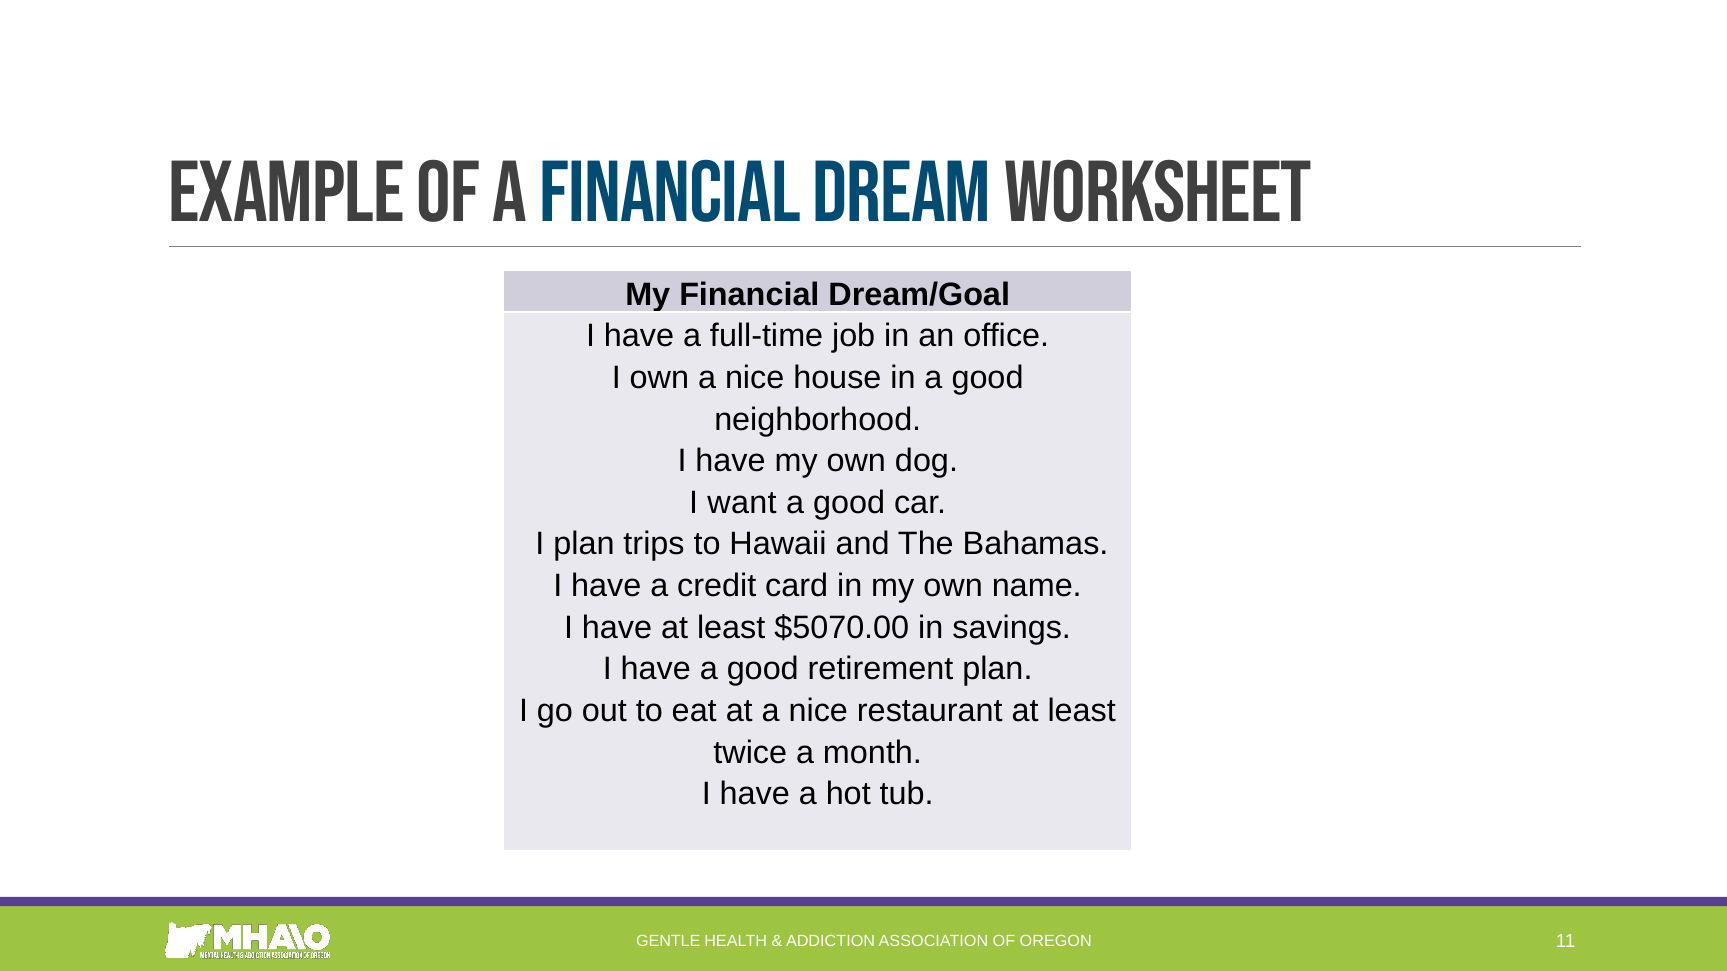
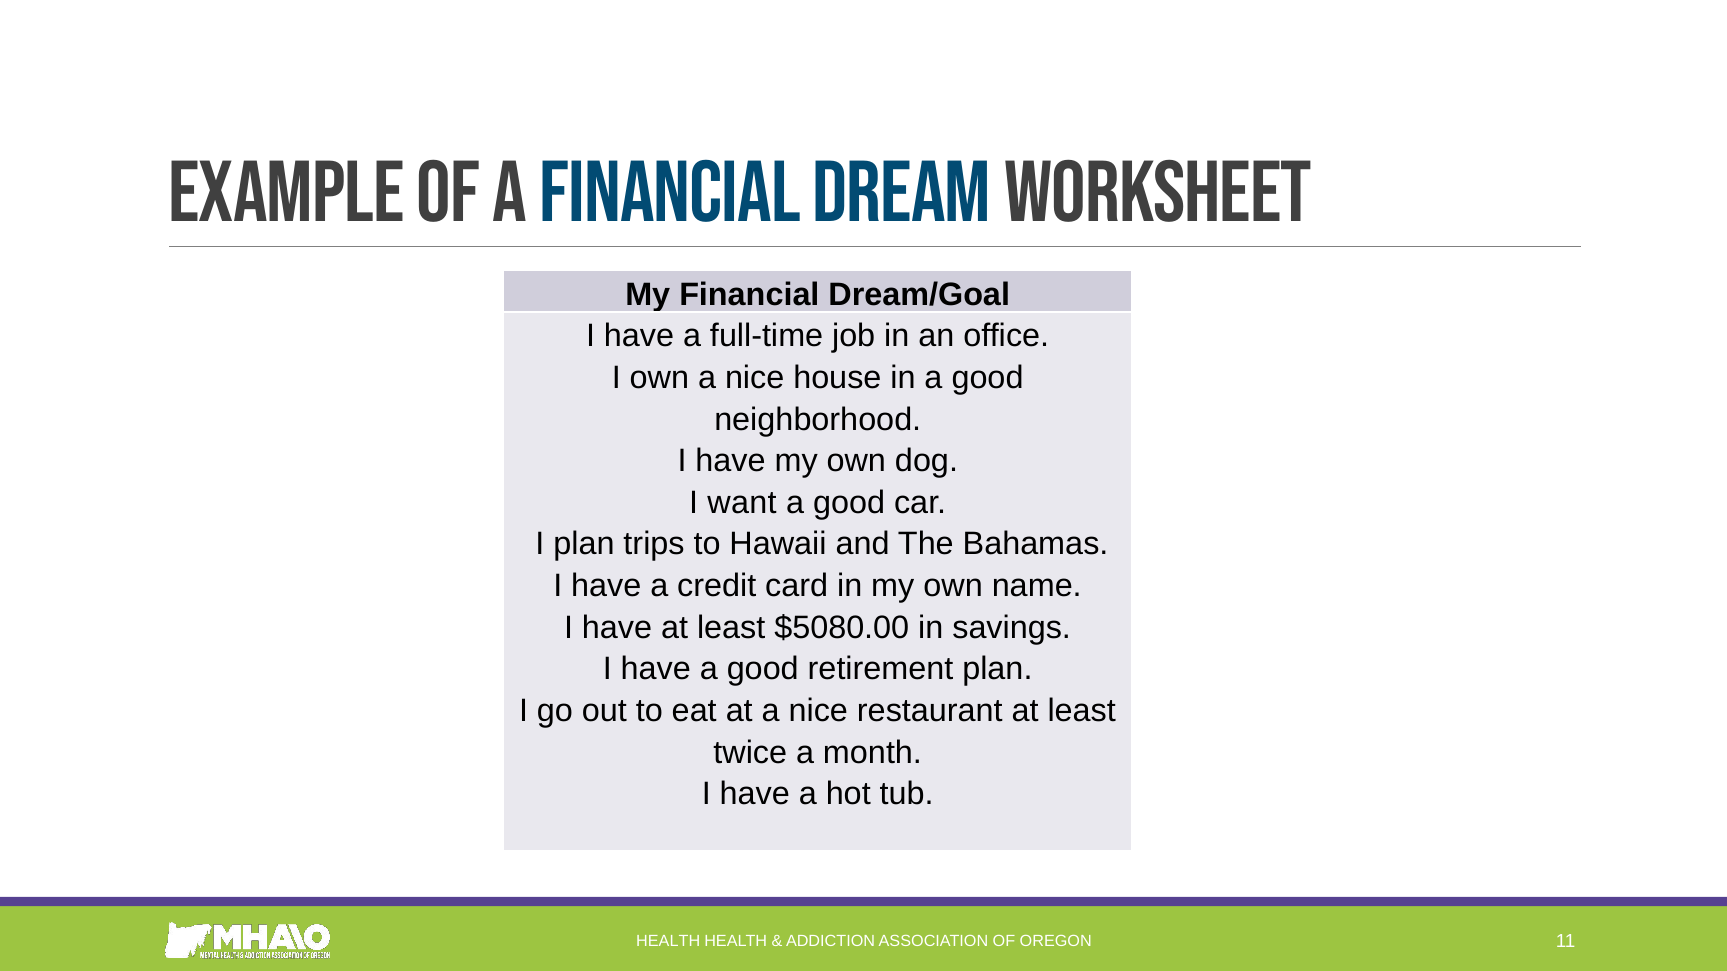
$5070.00: $5070.00 -> $5080.00 (842, 628)
GENTLE: GENTLE -> HEALTH (668, 942)
